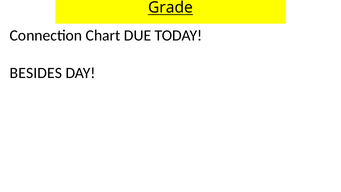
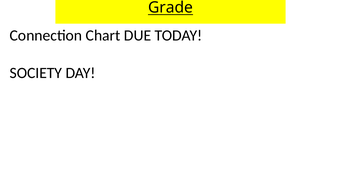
BESIDES: BESIDES -> SOCIETY (36, 73)
